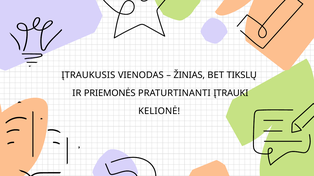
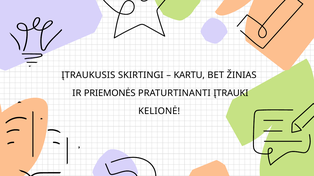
VIENODAS: VIENODAS -> SKIRTINGI (141, 75)
ŽINIAS: ŽINIAS -> KARTU (189, 75)
TIKSLŲ: TIKSLŲ -> ŽINIAS (242, 75)
